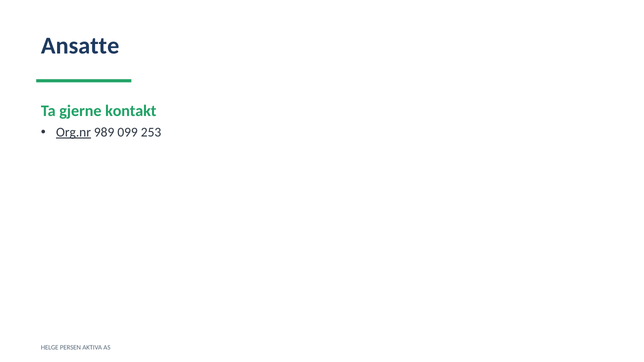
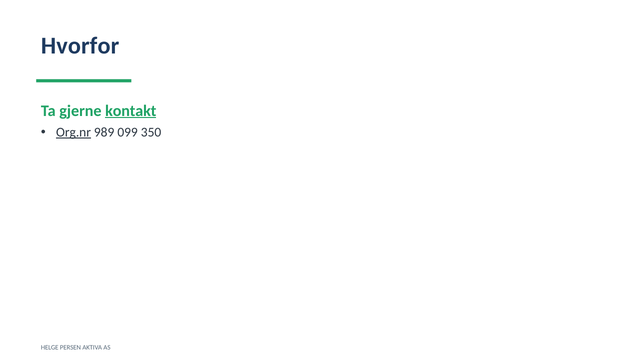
Ansatte: Ansatte -> Hvorfor (80, 46)
kontakt underline: none -> present (131, 111)
253: 253 -> 350 (151, 132)
